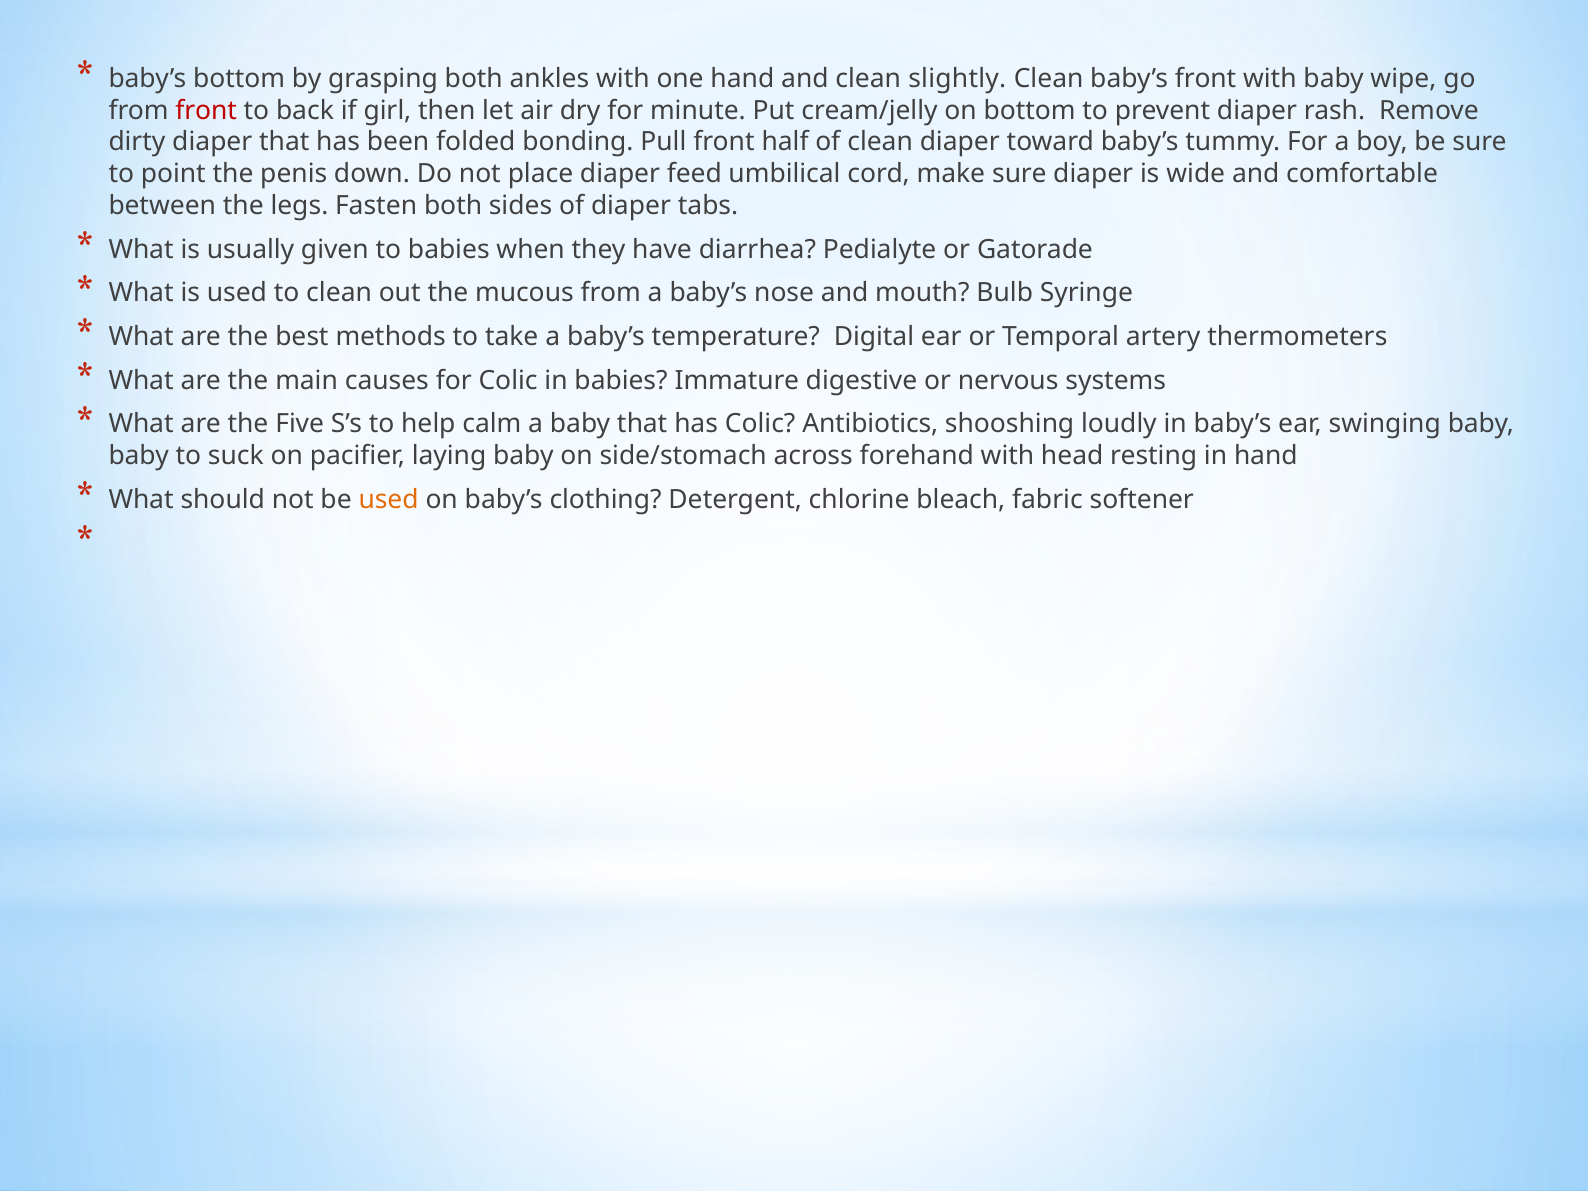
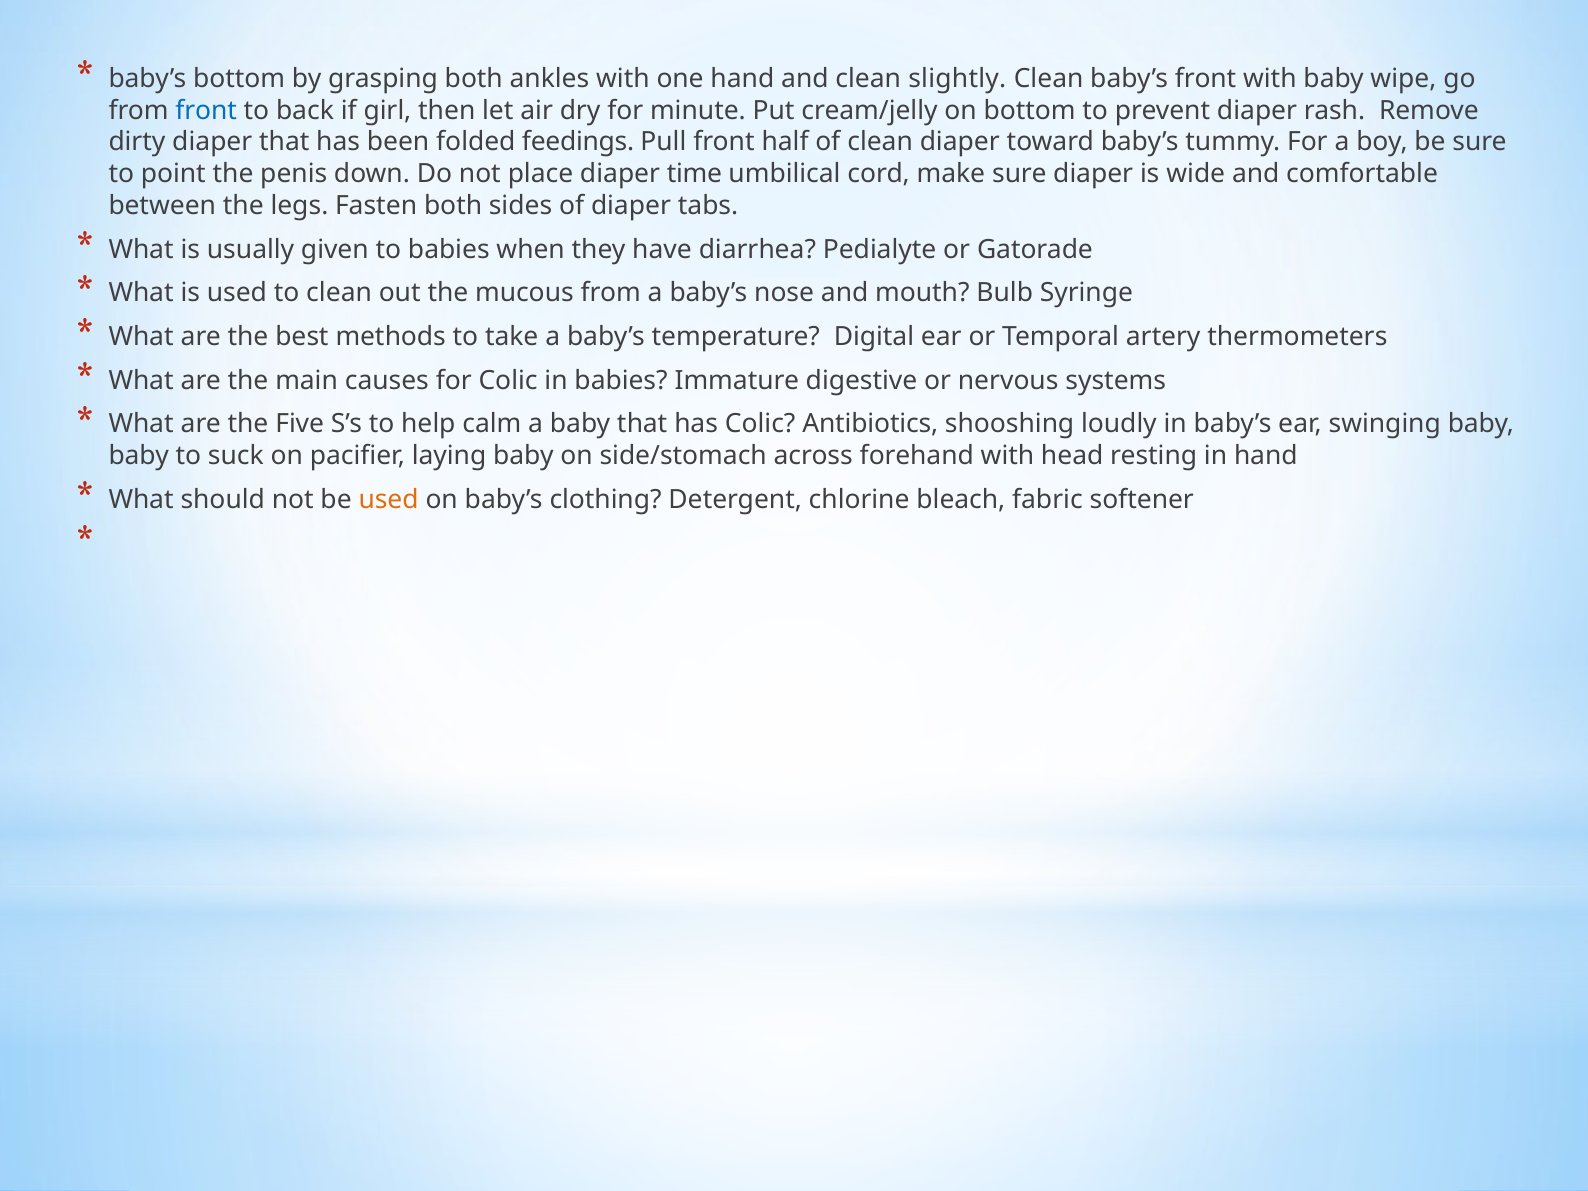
front colour: red -> blue (206, 110)
bonding: bonding -> feedings (578, 142)
feed: feed -> time (694, 174)
